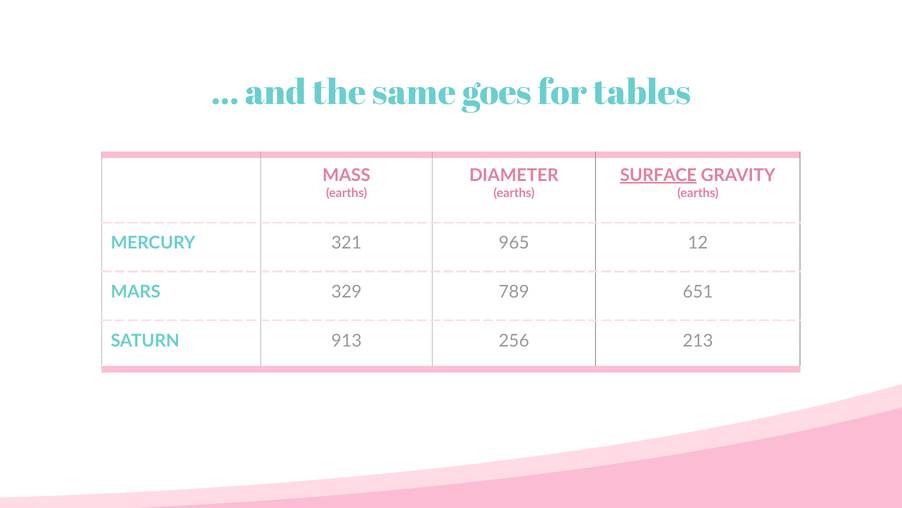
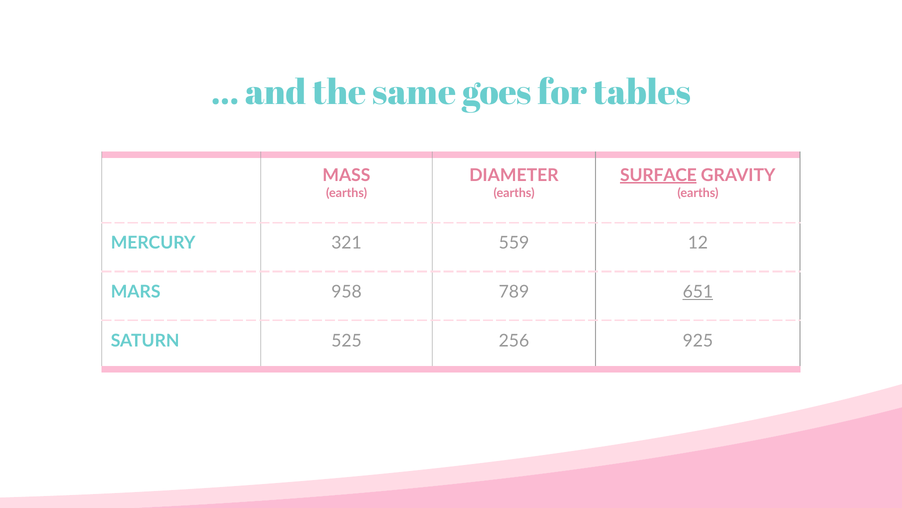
965: 965 -> 559 (514, 243)
329: 329 -> 958 (346, 292)
651 underline: none -> present (698, 292)
913: 913 -> 525 (346, 340)
213: 213 -> 925 (698, 340)
